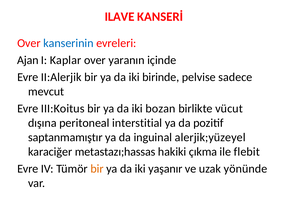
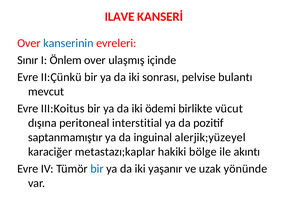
Ajan: Ajan -> Sınır (28, 60)
Kaplar: Kaplar -> Önlem (66, 60)
yaranın: yaranın -> ulaşmış (127, 60)
II:Alerjik: II:Alerjik -> II:Çünkü (61, 77)
birinde: birinde -> sonrası (161, 77)
sadece: sadece -> bulantı (235, 77)
bozan: bozan -> ödemi (161, 109)
metastazı;hassas: metastazı;hassas -> metastazı;kaplar (115, 152)
çıkma: çıkma -> bölge (203, 152)
flebit: flebit -> akıntı (247, 152)
bir colour: orange -> blue (97, 169)
